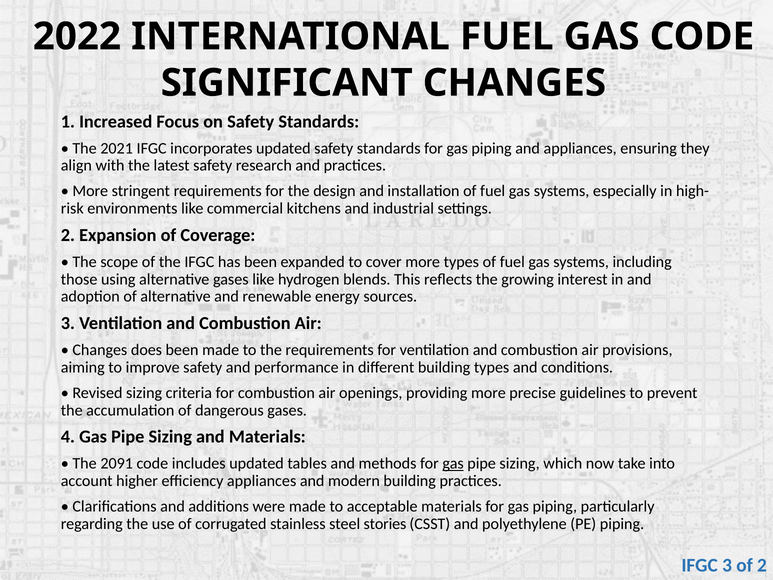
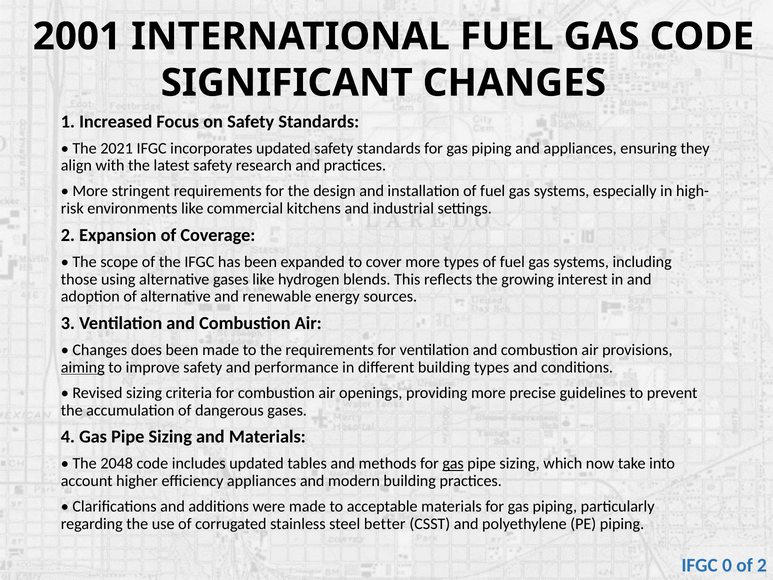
2022: 2022 -> 2001 (77, 37)
aiming underline: none -> present (83, 367)
2091: 2091 -> 2048 (117, 463)
stories: stories -> better (385, 524)
IFGC 3: 3 -> 0 (727, 565)
